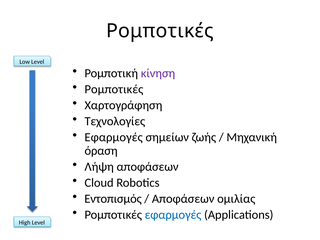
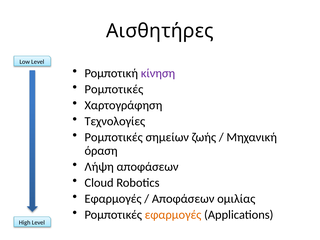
Ρομποτικές: Ρομποτικές -> Αισθητήρες (160, 31)
Εφαρμογές: Εφαρμογές -> Ρομποτικές (114, 137)
Εντοπισμός: Εντοπισμός -> Εφαρμογές (113, 199)
εφαρμογές colour: blue -> orange (173, 215)
